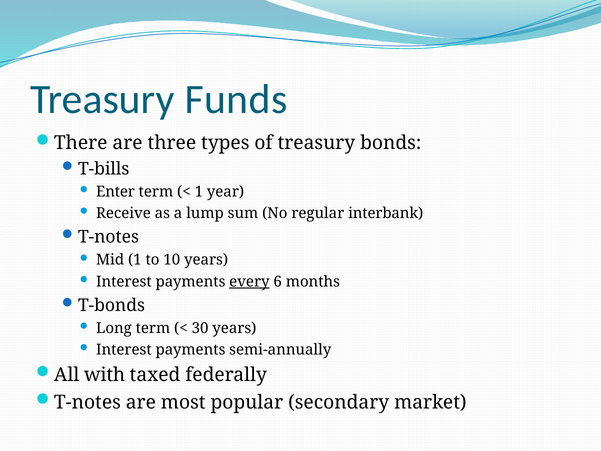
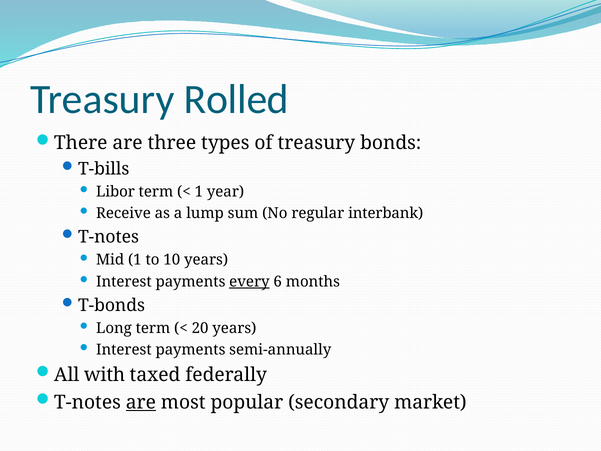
Funds: Funds -> Rolled (236, 99)
Enter: Enter -> Libor (115, 192)
30: 30 -> 20 (200, 328)
are underline: none -> present (141, 402)
